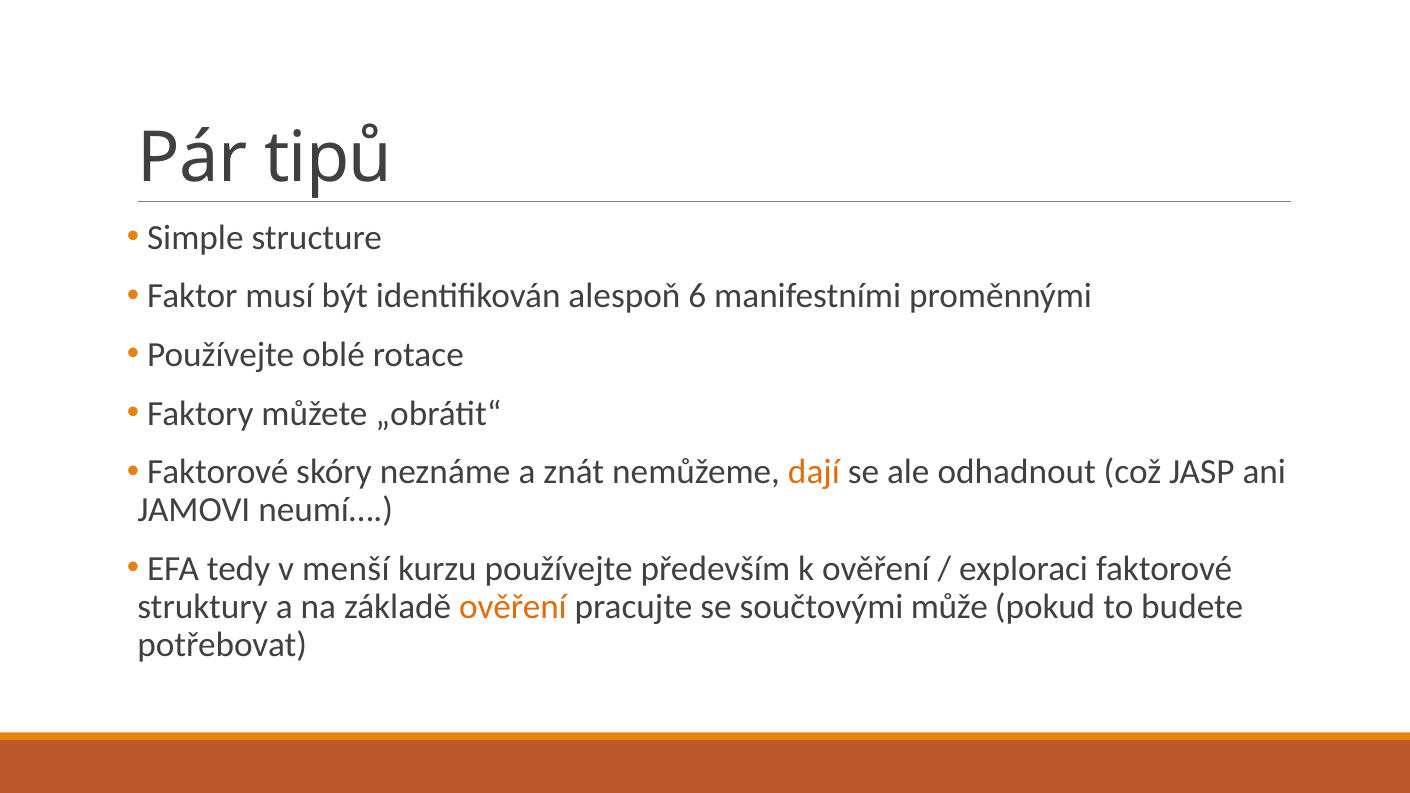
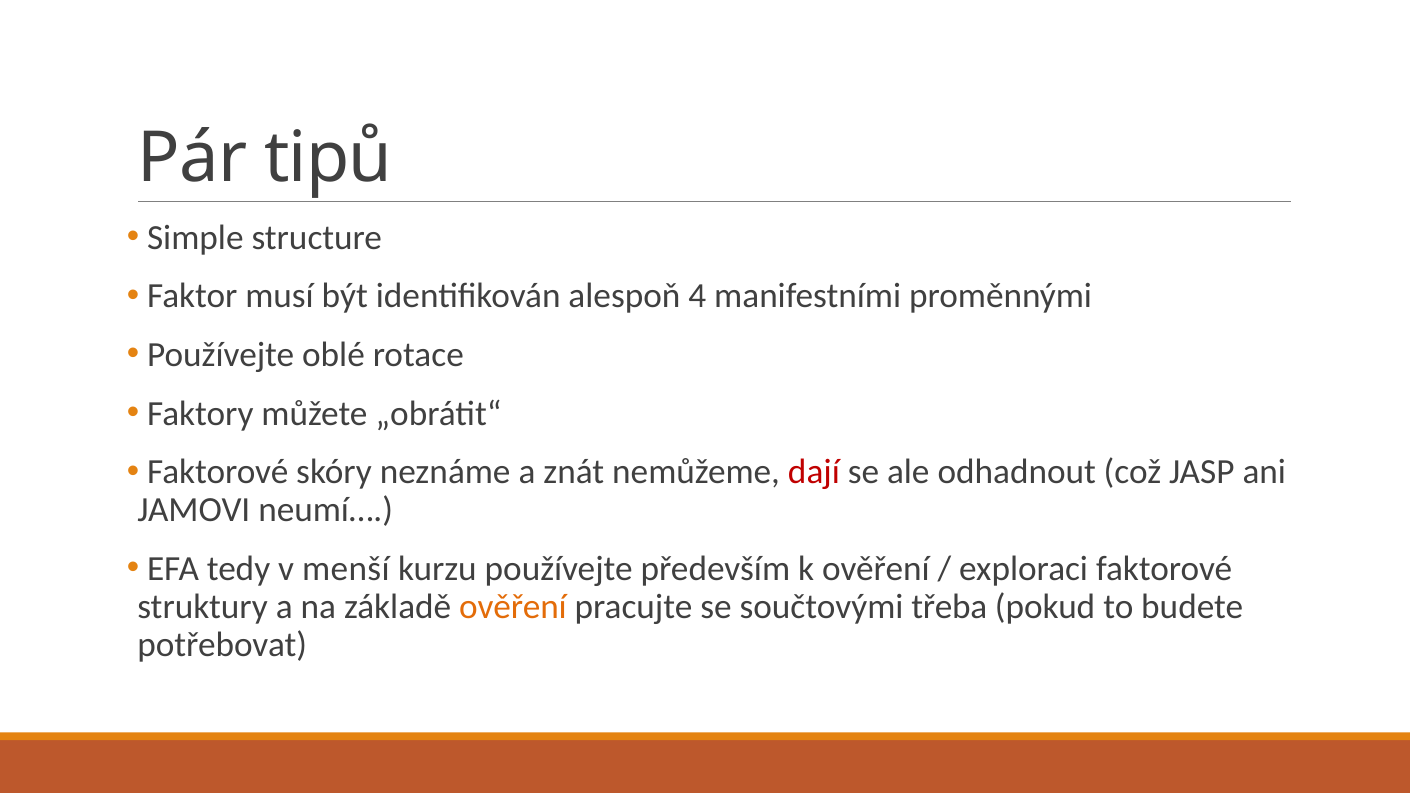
6: 6 -> 4 (697, 296)
dají colour: orange -> red (814, 472)
může: může -> třeba (949, 607)
